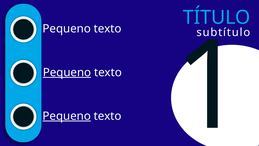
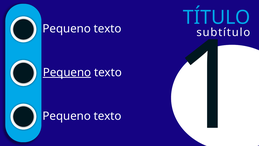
Pequeno underline: present -> none (67, 116)
